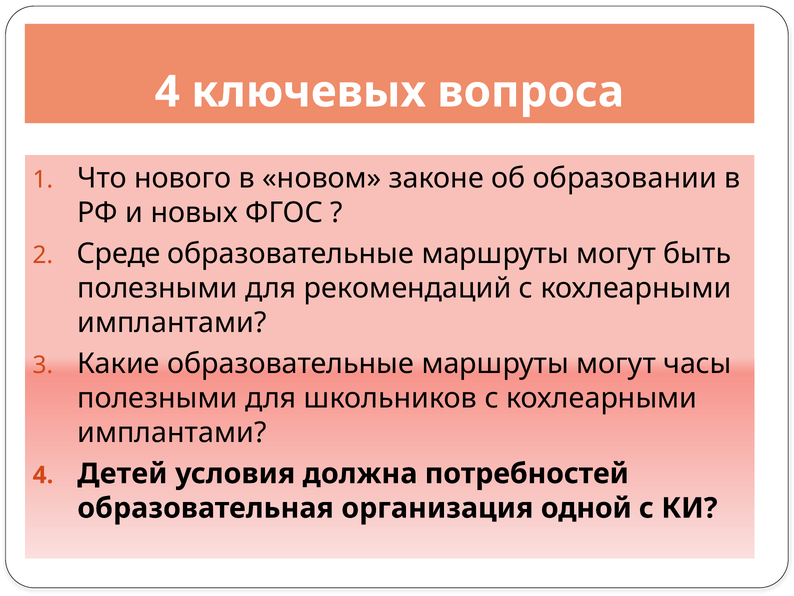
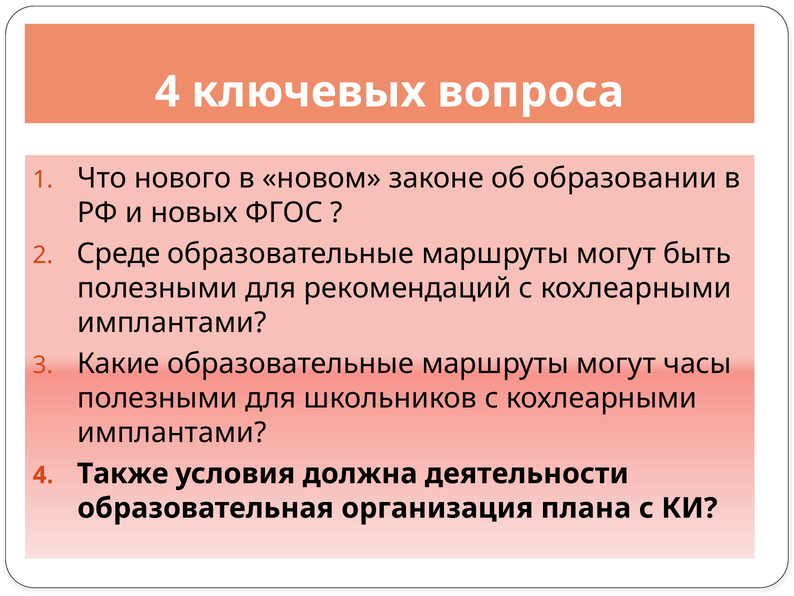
Детей: Детей -> Также (123, 473)
потребностей: потребностей -> деятельности (527, 473)
одной: одной -> плана (586, 508)
